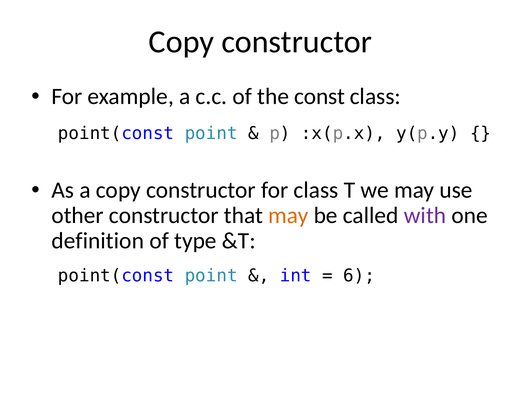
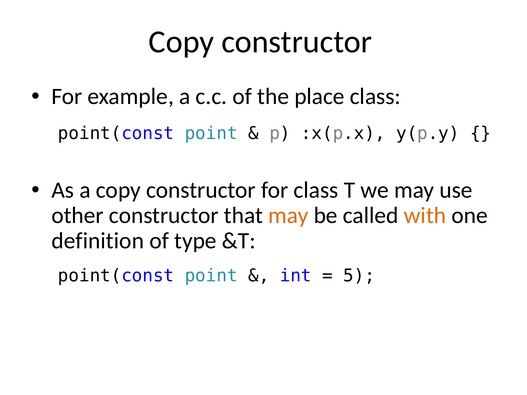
const: const -> place (319, 97)
with colour: purple -> orange (425, 216)
6: 6 -> 5 (359, 276)
